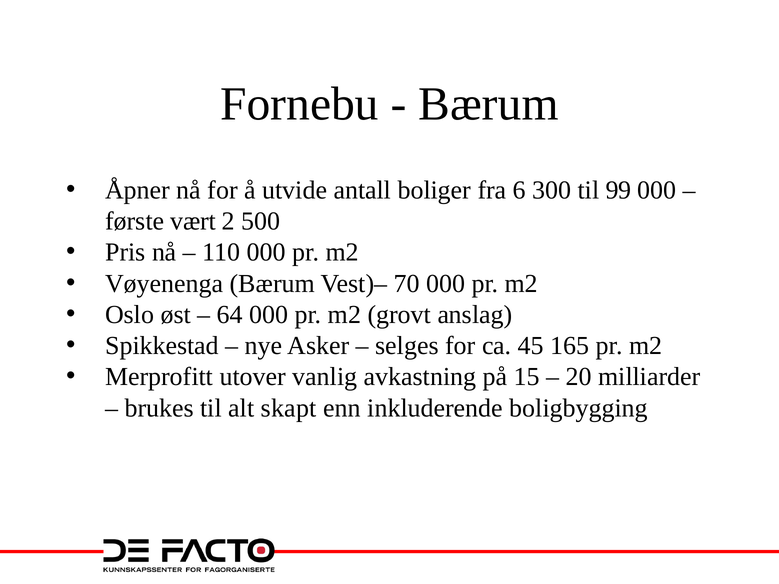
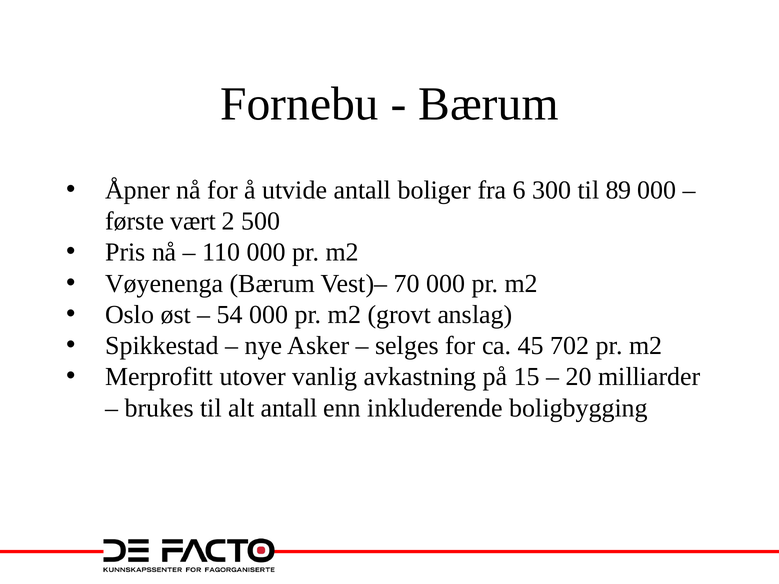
99: 99 -> 89 (618, 190)
64: 64 -> 54 (230, 315)
165: 165 -> 702 (570, 346)
alt skapt: skapt -> antall (289, 408)
